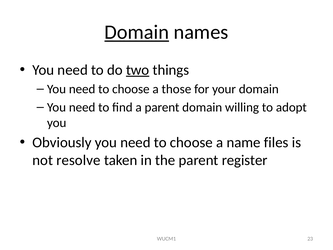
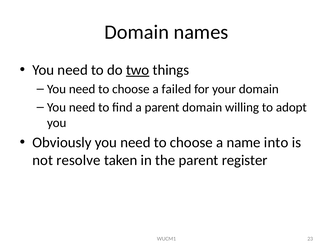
Domain underline: present -> none (137, 32)
those: those -> failed (176, 89)
files: files -> into (276, 142)
